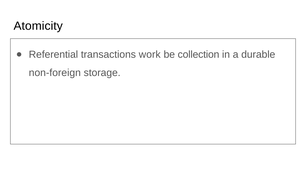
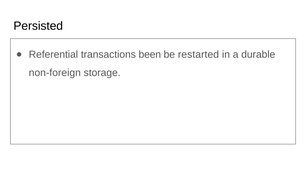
Atomicity: Atomicity -> Persisted (38, 26)
work: work -> been (150, 55)
collection: collection -> restarted (198, 55)
